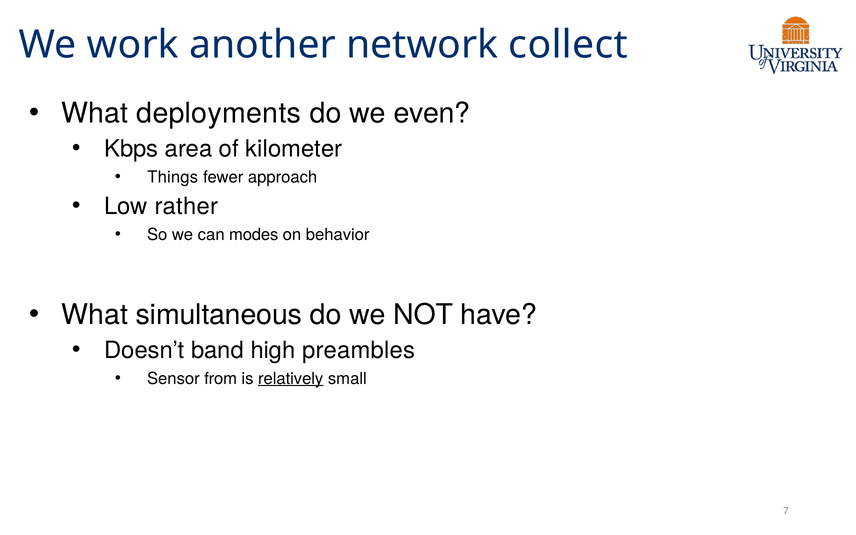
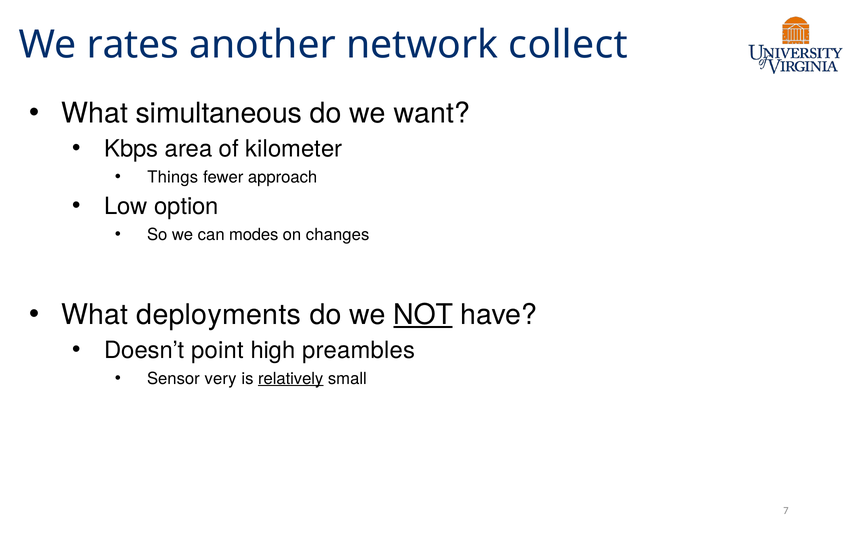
work: work -> rates (133, 45)
deployments: deployments -> simultaneous (219, 113)
even: even -> want (432, 113)
rather: rather -> option (186, 206)
behavior: behavior -> changes (338, 235)
simultaneous: simultaneous -> deployments (219, 315)
NOT underline: none -> present (423, 315)
band: band -> point (217, 350)
from: from -> very (220, 379)
